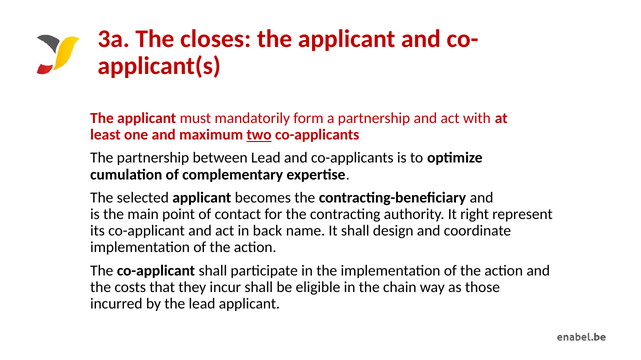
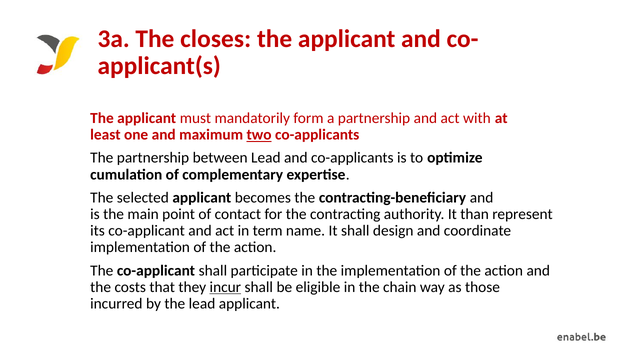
right: right -> than (475, 215)
back: back -> term (268, 231)
incur underline: none -> present (225, 288)
